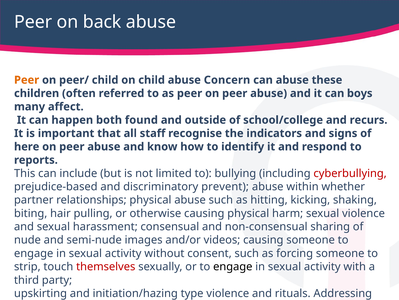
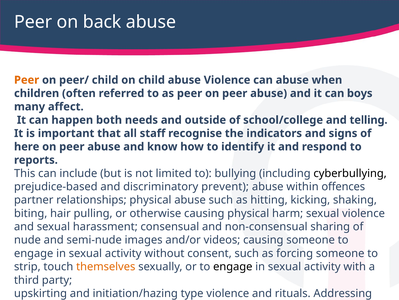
abuse Concern: Concern -> Violence (227, 80)
these: these -> when (327, 80)
found: found -> needs (141, 120)
recurs: recurs -> telling (369, 120)
cyberbullying colour: red -> black (350, 173)
whether: whether -> offences (343, 186)
themselves colour: red -> orange (106, 266)
